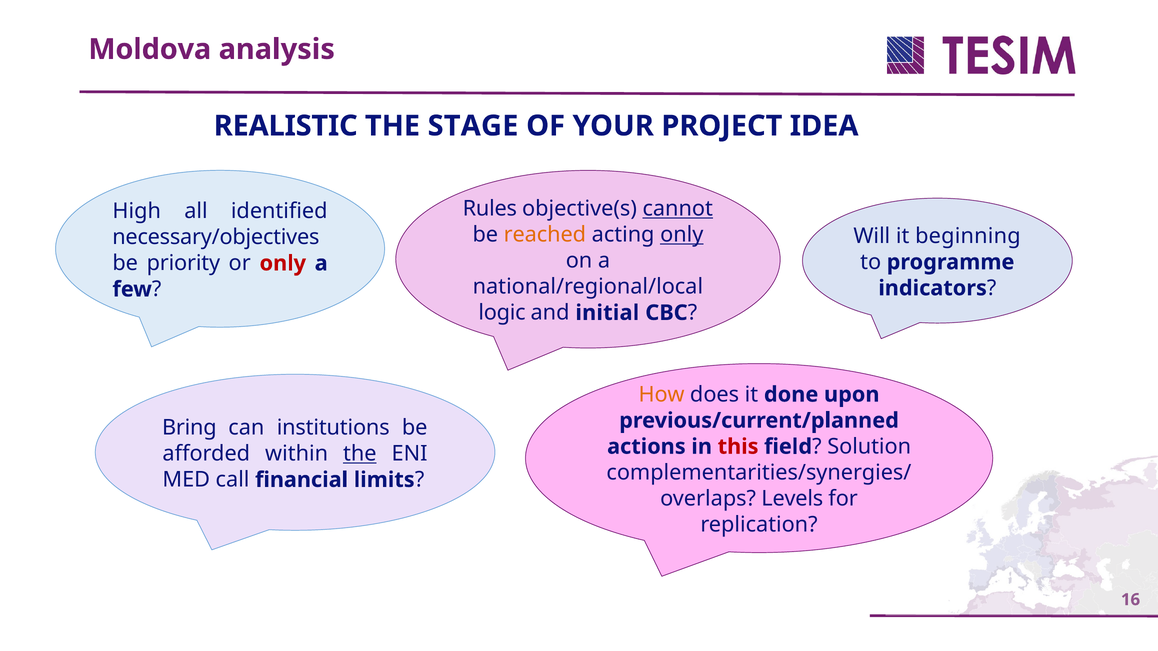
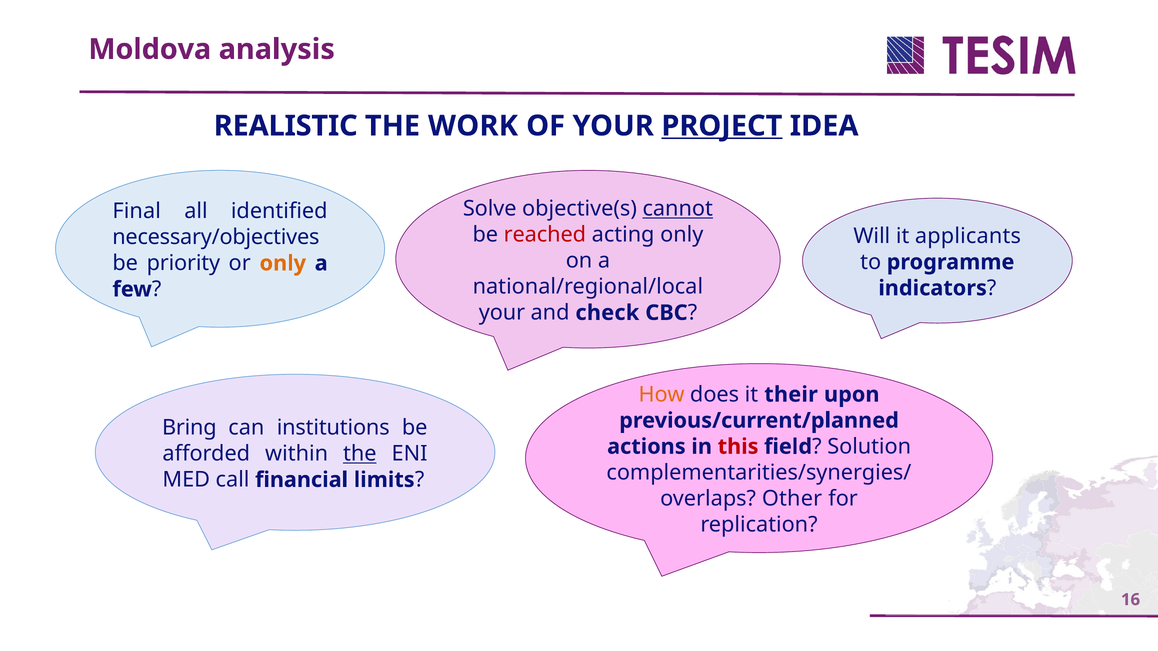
STAGE: STAGE -> WORK (473, 126)
PROJECT underline: none -> present (722, 126)
Rules: Rules -> Solve (490, 209)
High: High -> Final (137, 211)
reached colour: orange -> red (545, 235)
only underline: present -> none (682, 235)
beginning: beginning -> applicants (968, 236)
only colour: red -> orange (283, 263)
logic: logic -> your (502, 313)
initial: initial -> check (607, 313)
done: done -> their (791, 395)
Levels: Levels -> Other (792, 499)
